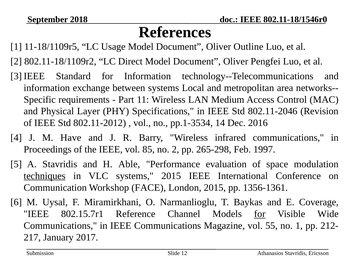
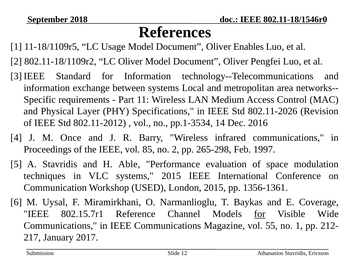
Outline: Outline -> Enables (249, 47)
LC Direct: Direct -> Oliver (130, 61)
802.11-2046: 802.11-2046 -> 802.11-2026 (273, 111)
Have: Have -> Once (71, 138)
techniques underline: present -> none (45, 176)
FACE: FACE -> USED (149, 188)
